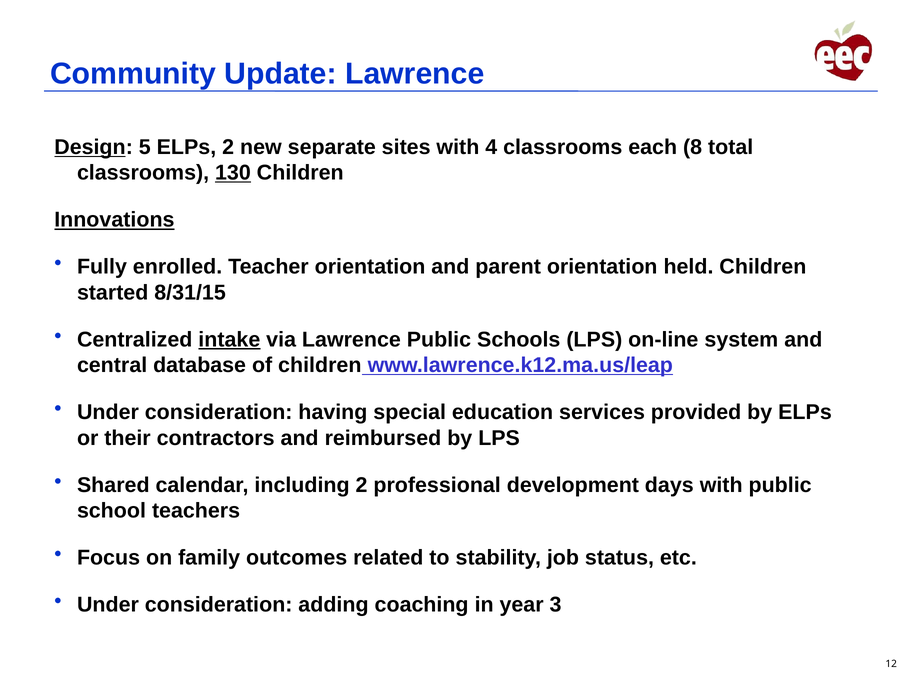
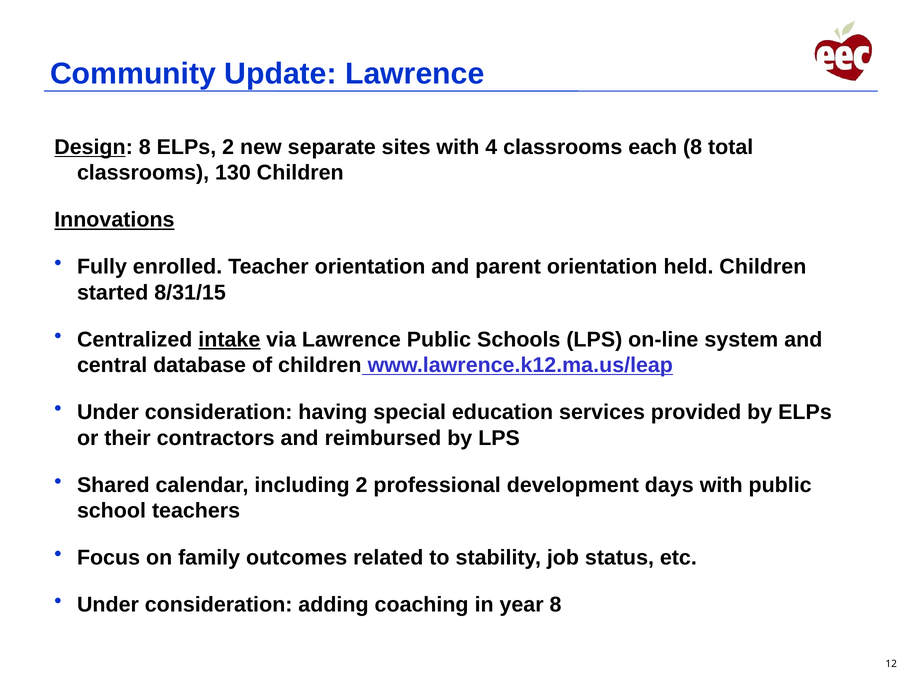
Design 5: 5 -> 8 (145, 147)
130 underline: present -> none (233, 173)
year 3: 3 -> 8 (556, 605)
